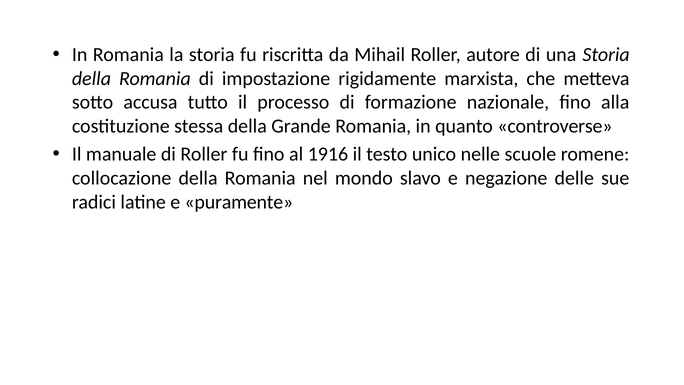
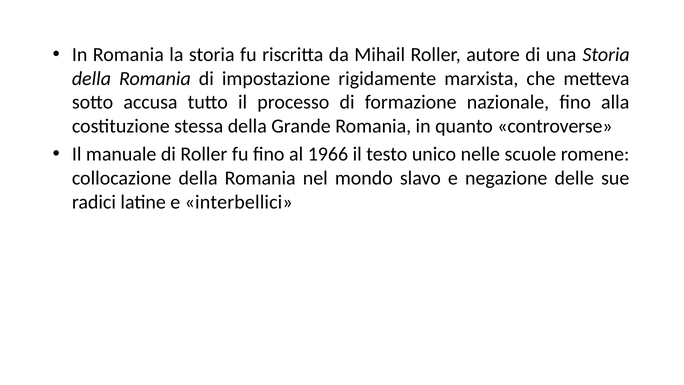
1916: 1916 -> 1966 (328, 154)
puramente: puramente -> interbellici (239, 202)
